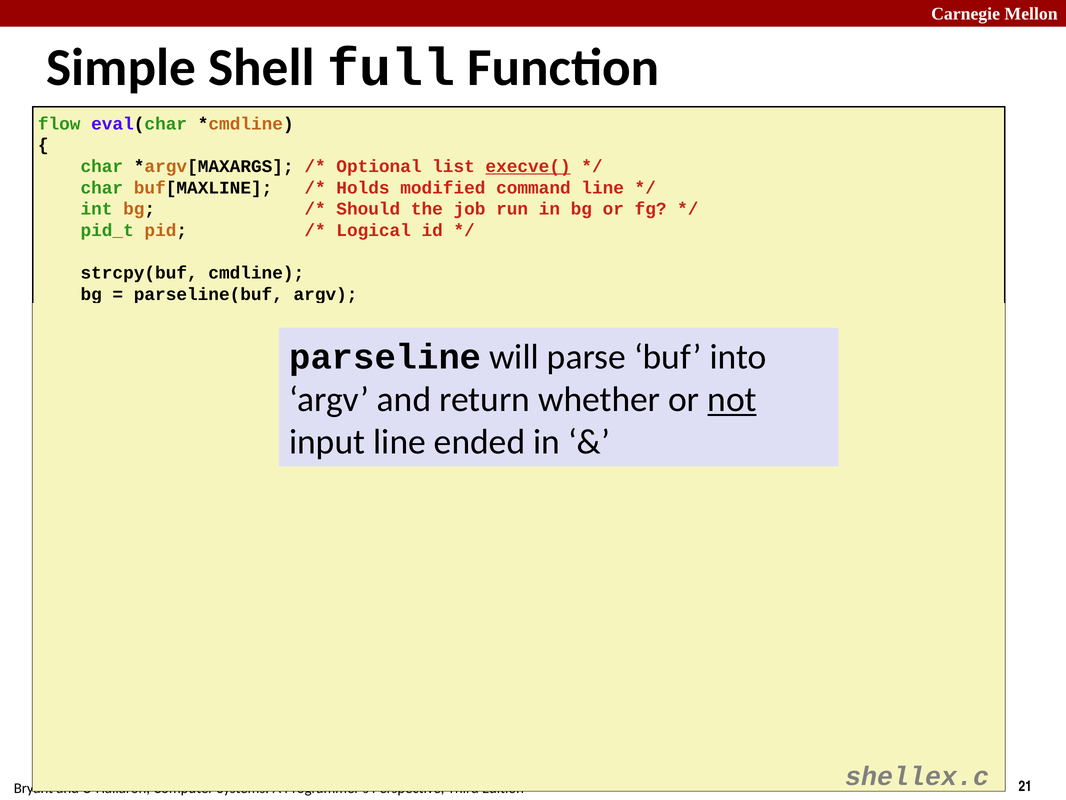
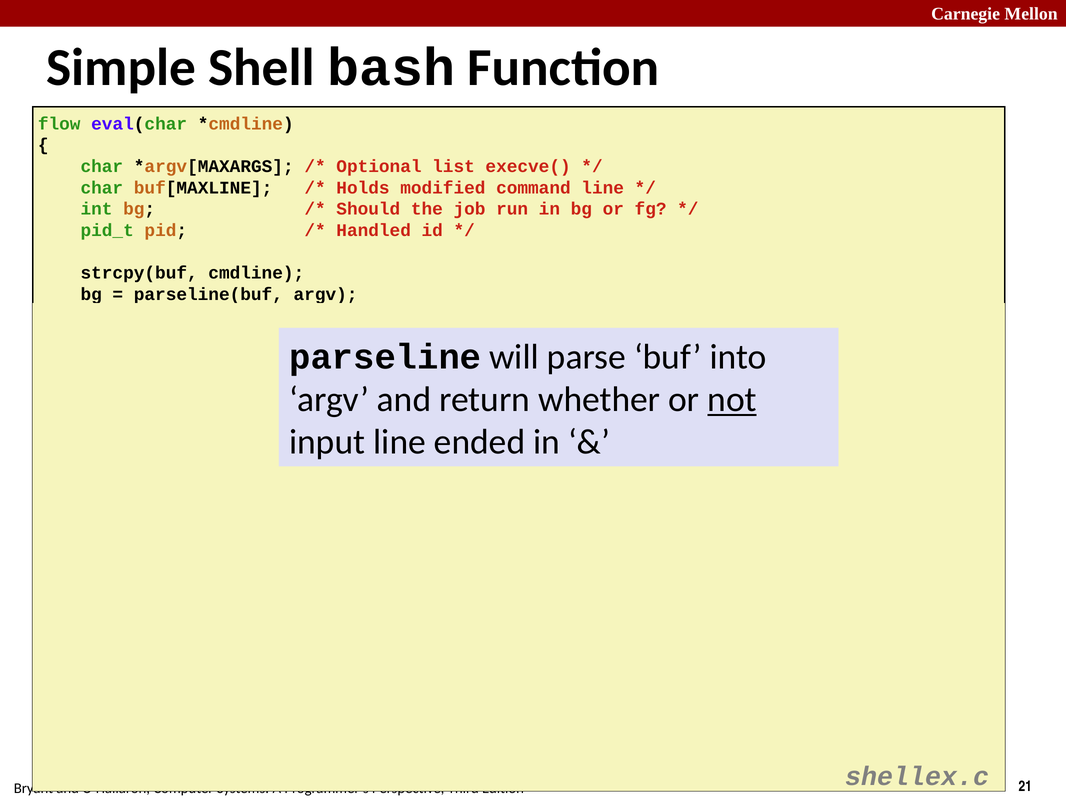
full: full -> bash (391, 68)
execve( underline: present -> none (528, 166)
Logical: Logical -> Handled (374, 230)
